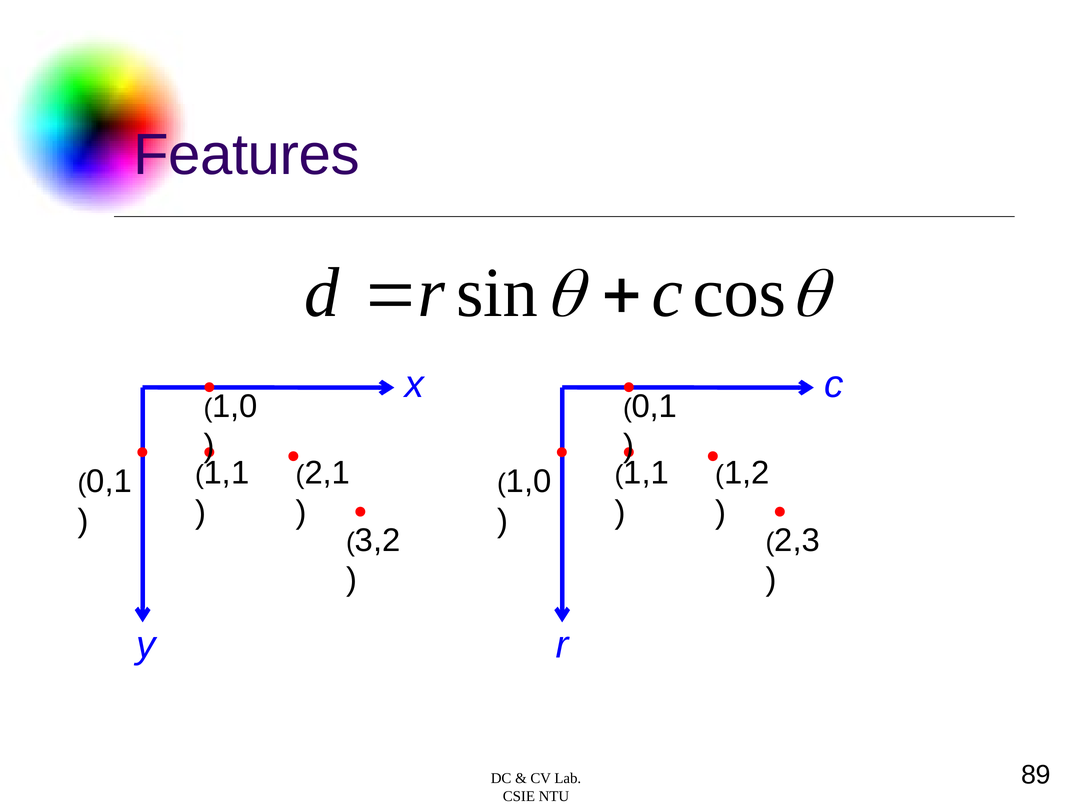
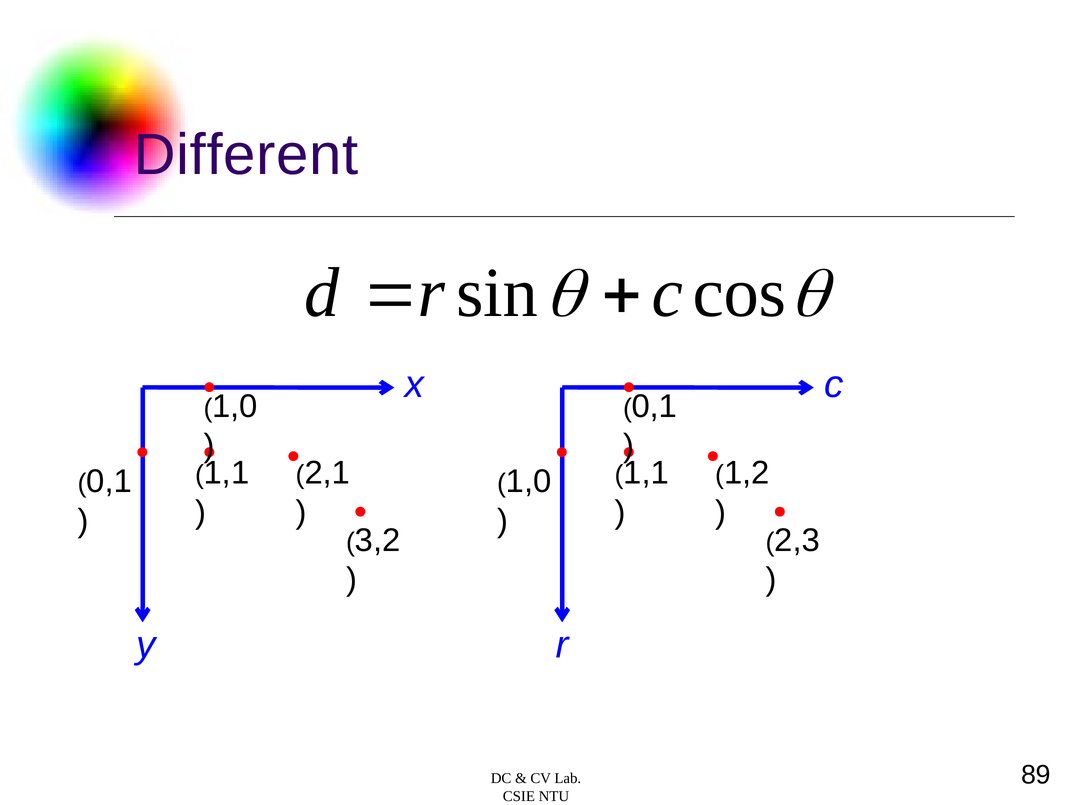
Features: Features -> Different (246, 155)
